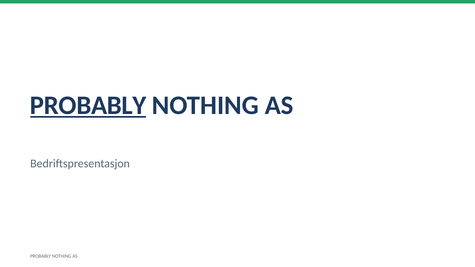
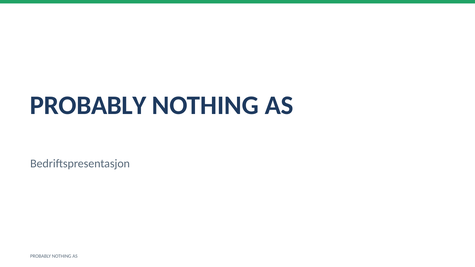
PROBABLY underline: present -> none (88, 105)
